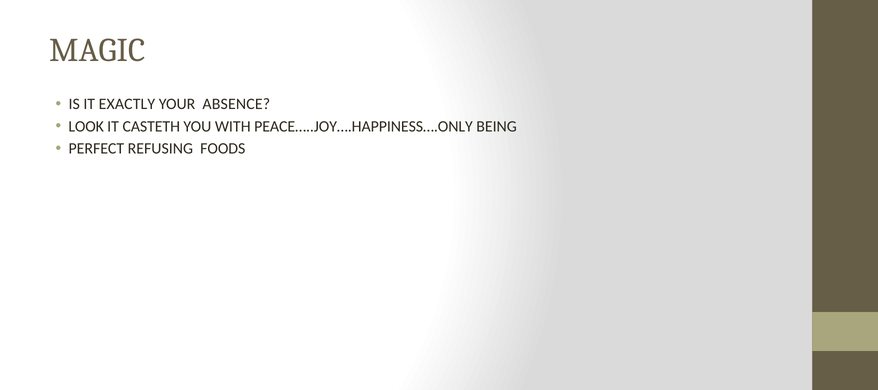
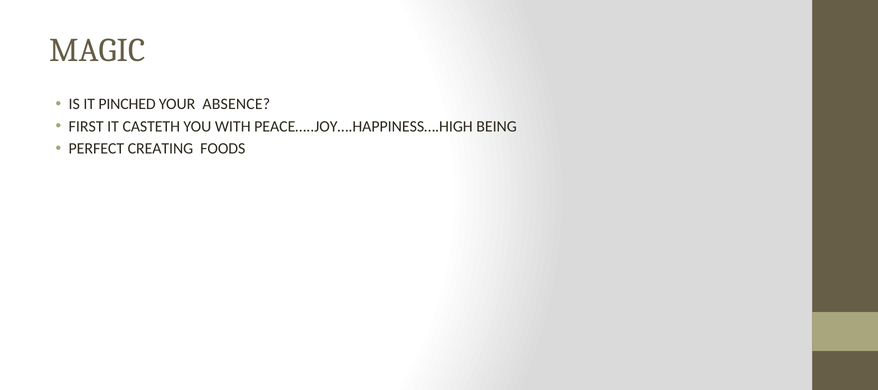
EXACTLY: EXACTLY -> PINCHED (127, 104)
LOOK: LOOK -> FIRST (86, 126)
PEACE…..JOY….HAPPINESS….ONLY: PEACE…..JOY….HAPPINESS….ONLY -> PEACE…..JOY….HAPPINESS….HIGH (363, 126)
REFUSING: REFUSING -> CREATING (160, 149)
